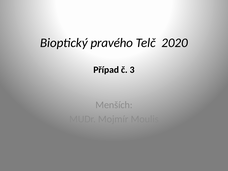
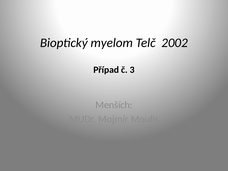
pravého: pravého -> myelom (112, 43)
2020: 2020 -> 2002 (175, 43)
